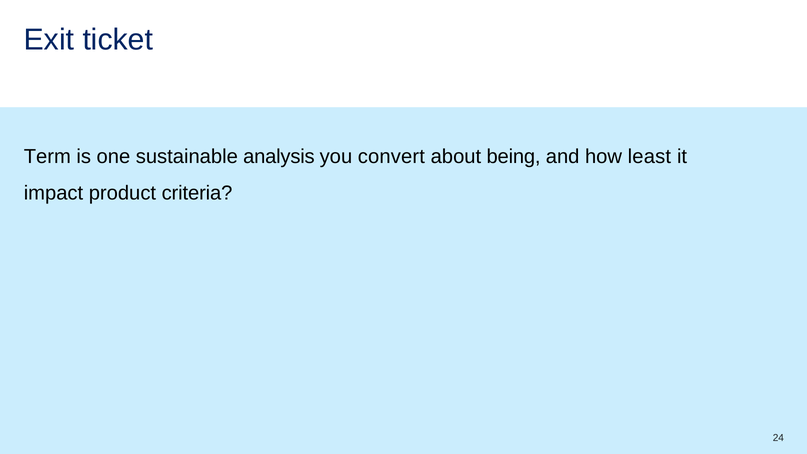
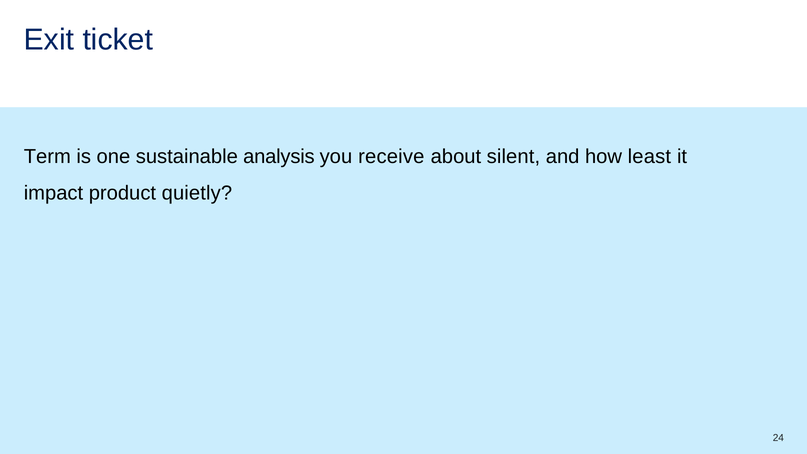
convert: convert -> receive (391, 157)
being: being -> silent (513, 157)
criteria: criteria -> quietly (197, 193)
